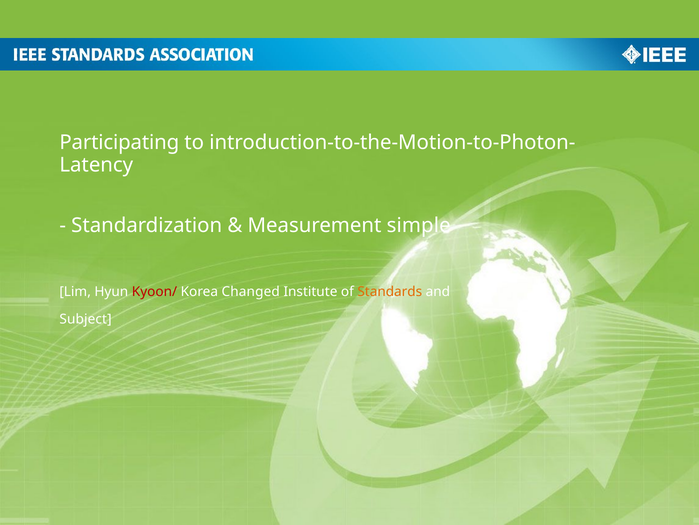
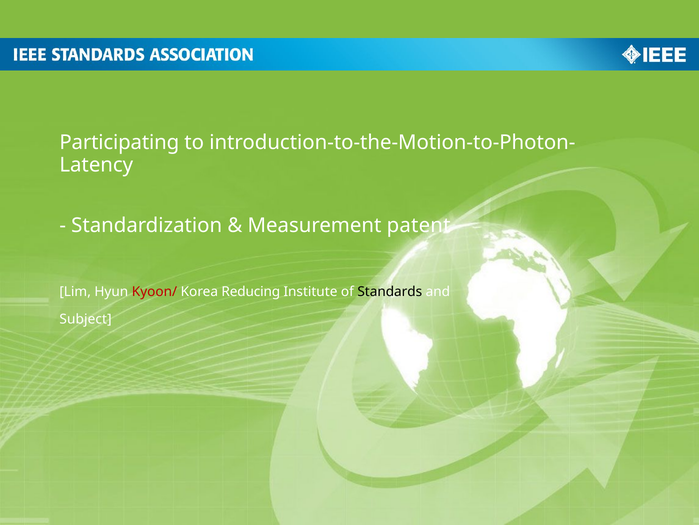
simple: simple -> patent (419, 225)
Changed: Changed -> Reducing (251, 291)
Standards colour: orange -> black (390, 291)
